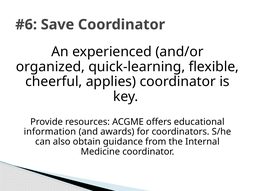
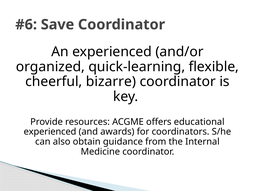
applies: applies -> bizarre (111, 82)
information: information -> experienced (50, 132)
